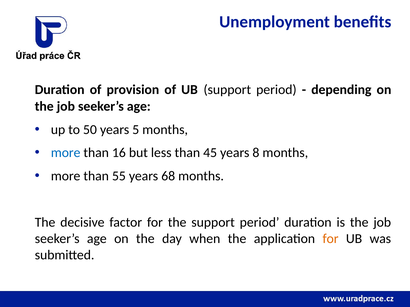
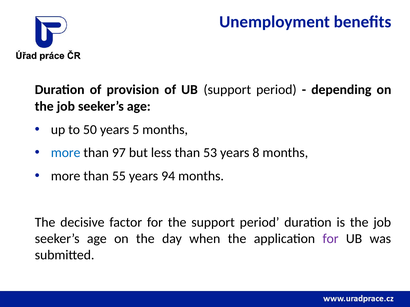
16: 16 -> 97 (119, 153)
45: 45 -> 53 (210, 153)
68: 68 -> 94 (168, 176)
for colour: orange -> purple (331, 239)
